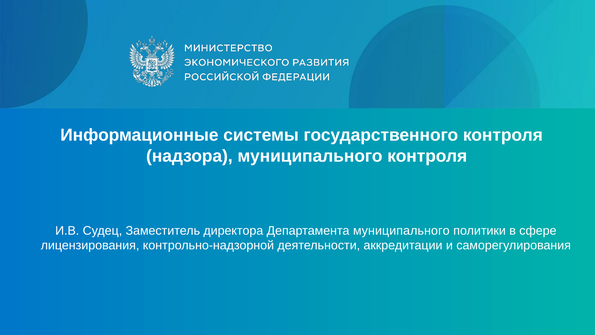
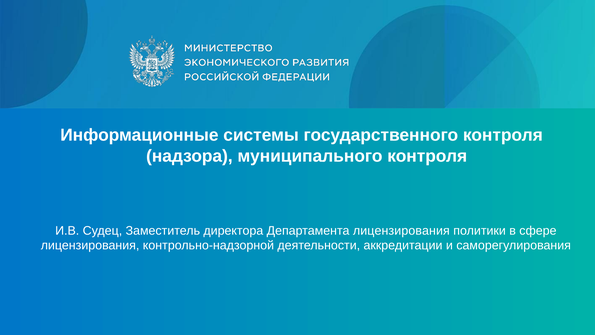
Департамента муниципального: муниципального -> лицензирования (401, 230)
